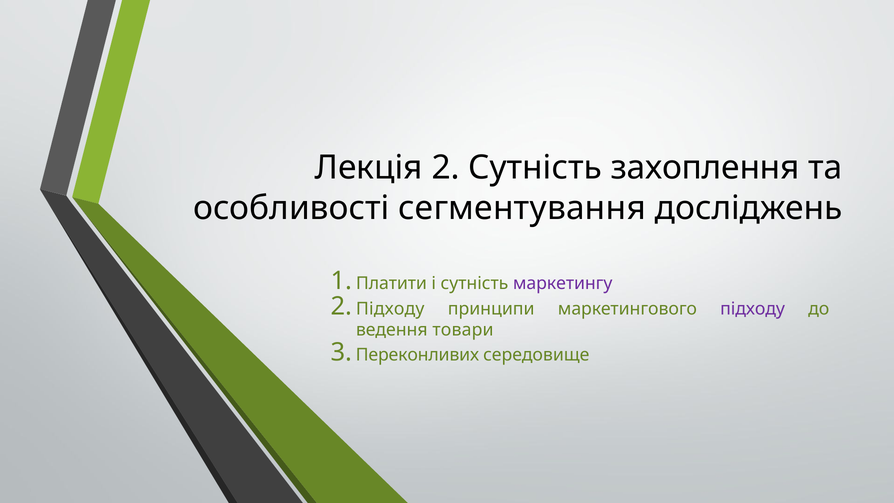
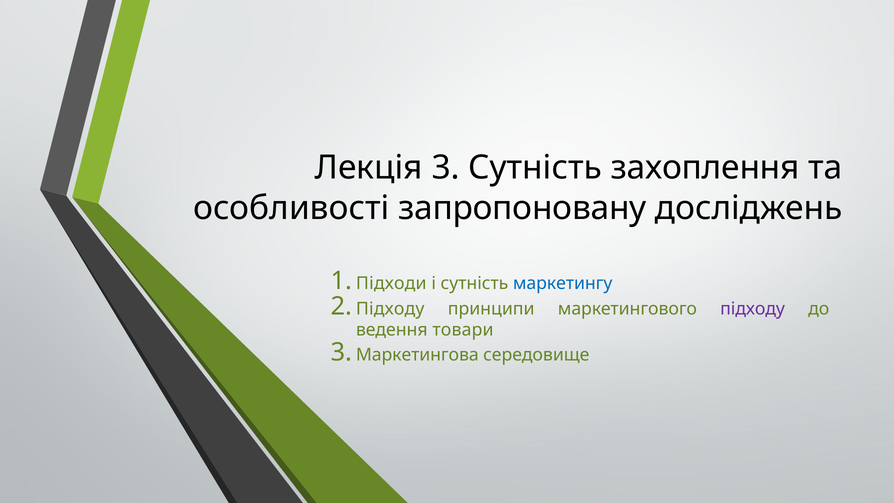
Лекція 2: 2 -> 3 (446, 168)
сегментування: сегментування -> запропоновану (522, 208)
Платити: Платити -> Підходи (391, 284)
маркетингу colour: purple -> blue (563, 284)
Переконливих: Переконливих -> Маркетингова (417, 355)
